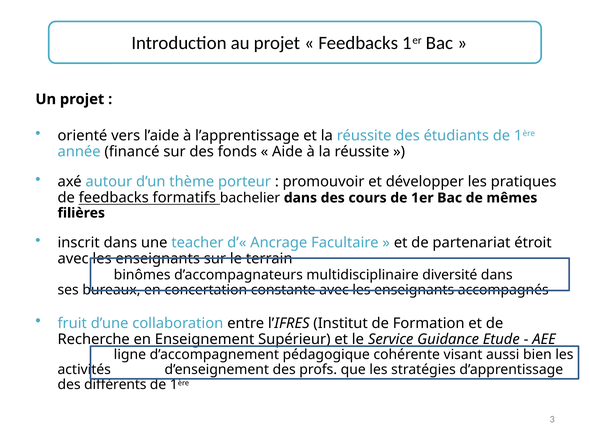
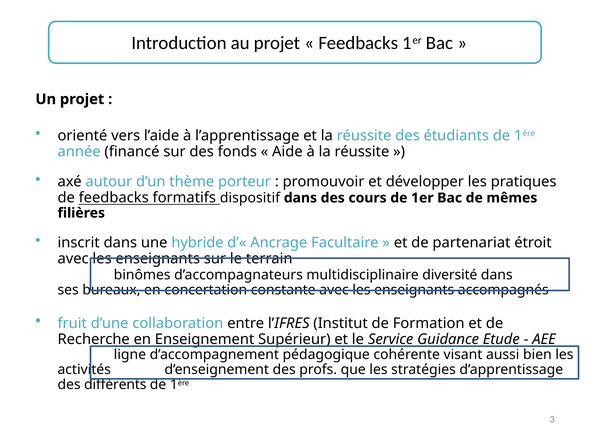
bachelier: bachelier -> dispositif (250, 198)
teacher: teacher -> hybride (197, 243)
